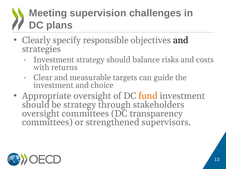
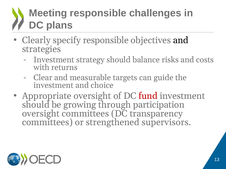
Meeting supervision: supervision -> responsible (98, 13)
fund colour: orange -> red (148, 96)
be strategy: strategy -> growing (80, 105)
stakeholders: stakeholders -> participation (159, 105)
